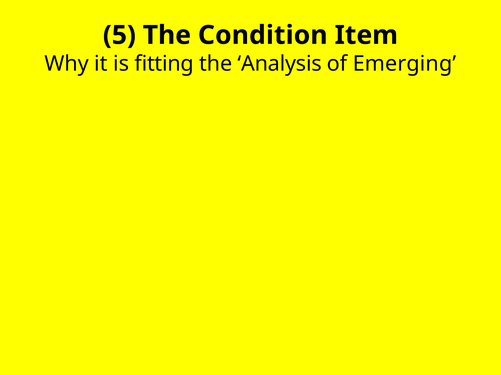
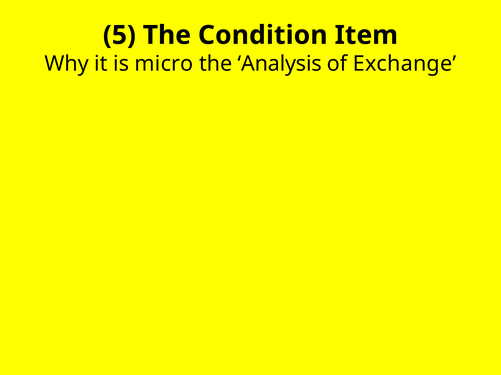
fitting: fitting -> micro (164, 64)
Emerging: Emerging -> Exchange (405, 64)
